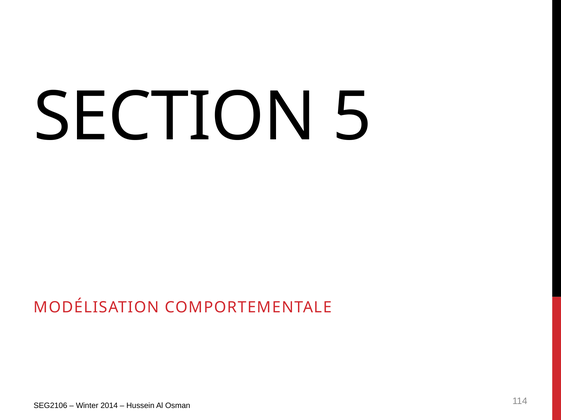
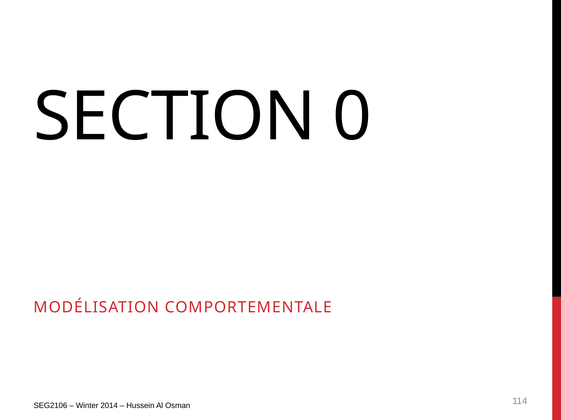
5: 5 -> 0 (352, 117)
